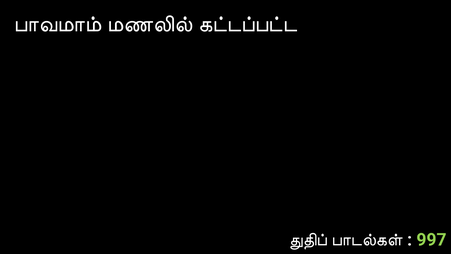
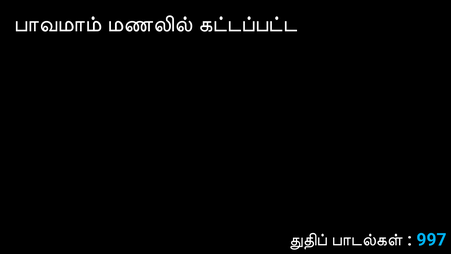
997 colour: light green -> light blue (431, 239)
